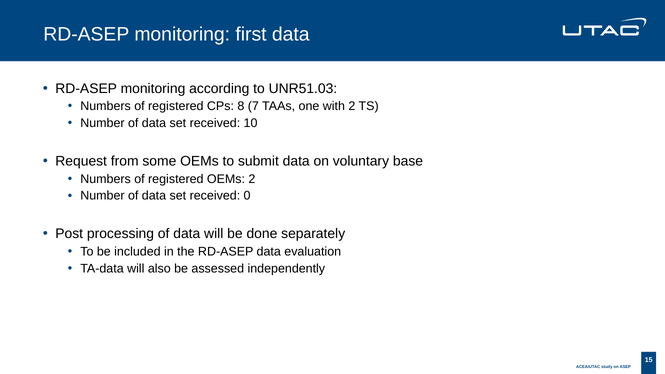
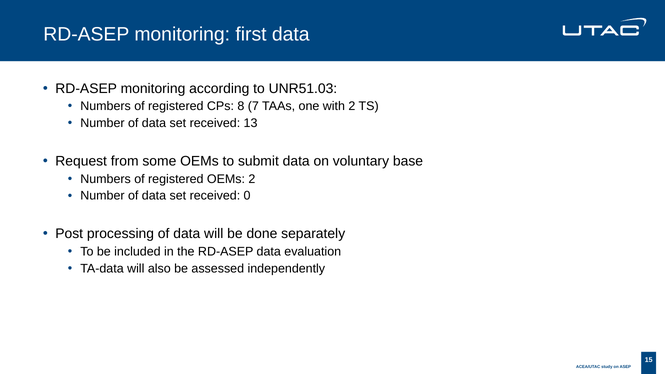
10: 10 -> 13 (251, 123)
